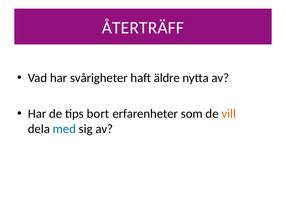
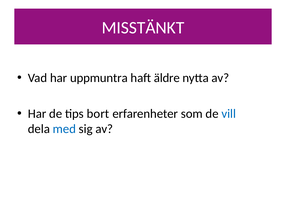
ÅTERTRÄFF: ÅTERTRÄFF -> MISSTÄNKT (143, 28)
svårigheter: svårigheter -> uppmuntra (99, 78)
vill colour: orange -> blue (229, 113)
